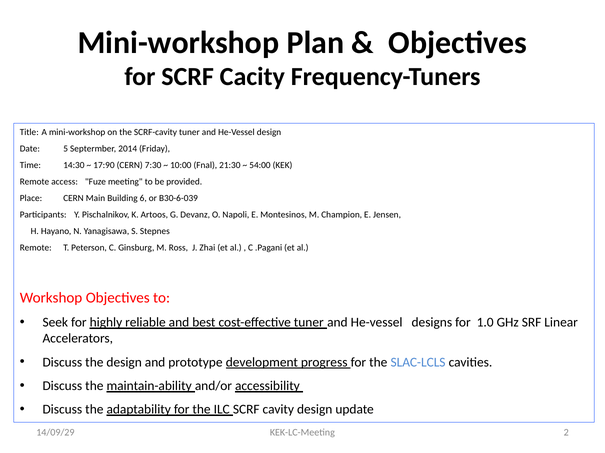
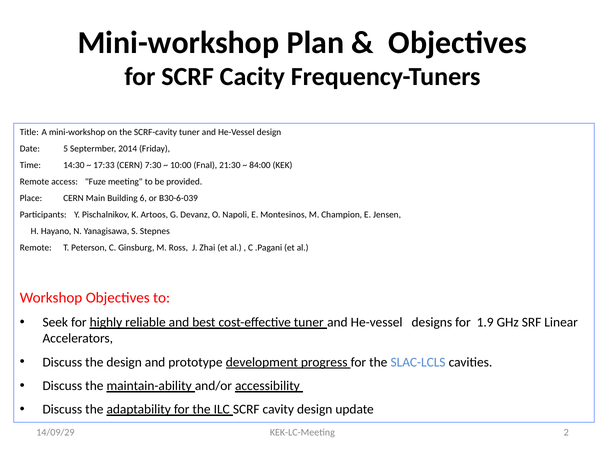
17:90: 17:90 -> 17:33 (104, 166)
54:00: 54:00 -> 84:00 (260, 166)
1.0: 1.0 -> 1.9 (485, 323)
